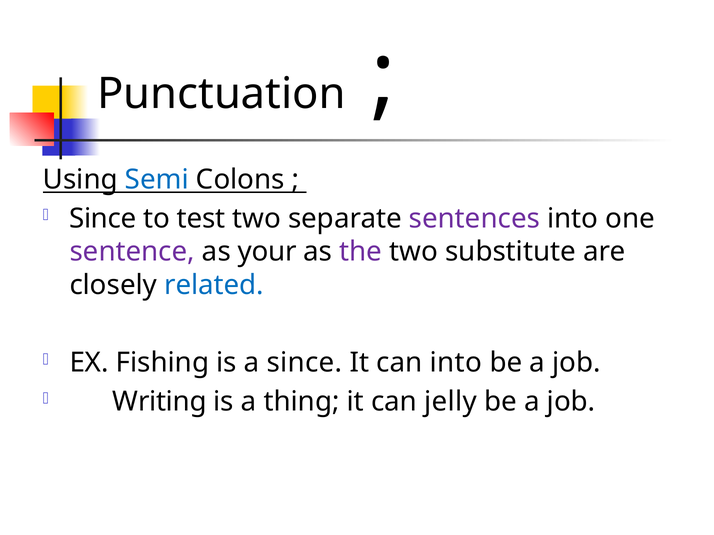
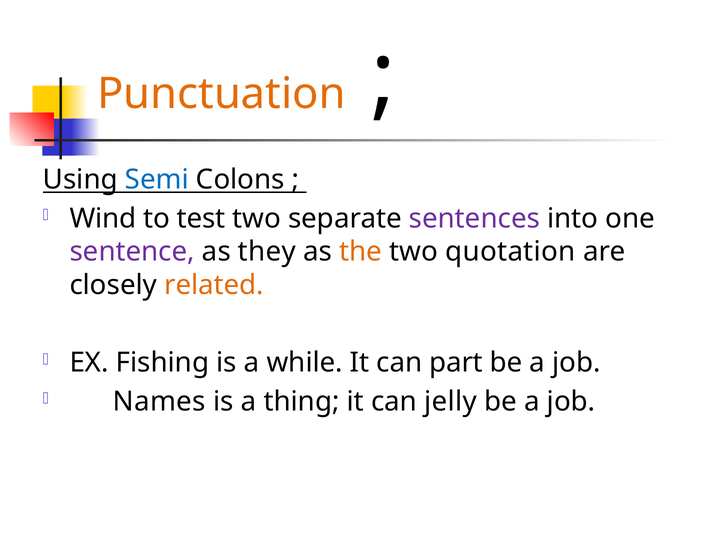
Punctuation colour: black -> orange (221, 94)
Since: Since -> Wind (103, 219)
your: your -> they (267, 252)
the colour: purple -> orange (361, 252)
substitute: substitute -> quotation (510, 252)
related colour: blue -> orange (214, 285)
a since: since -> while (305, 363)
can into: into -> part (456, 363)
Writing: Writing -> Names (159, 402)
